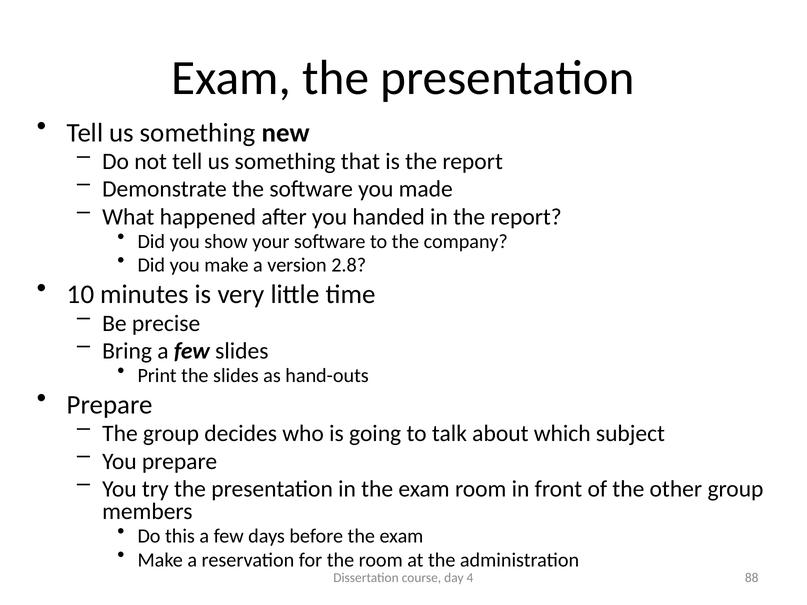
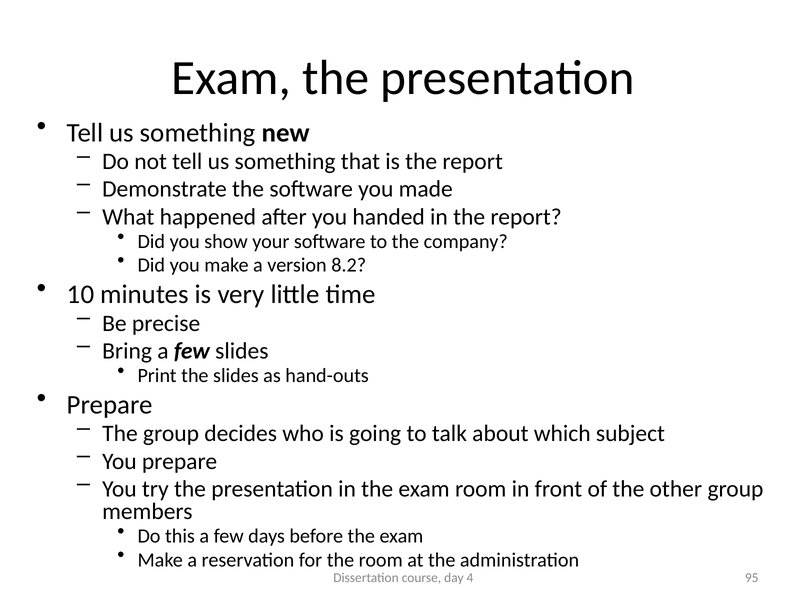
2.8: 2.8 -> 8.2 (349, 265)
88: 88 -> 95 (752, 578)
